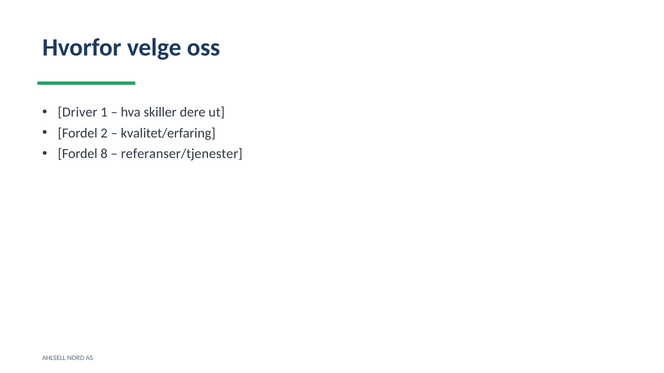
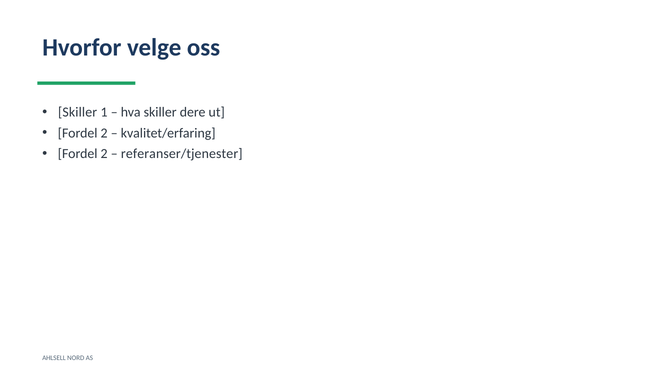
Driver: Driver -> Skiller (78, 112)
8: 8 -> 2 (104, 154)
